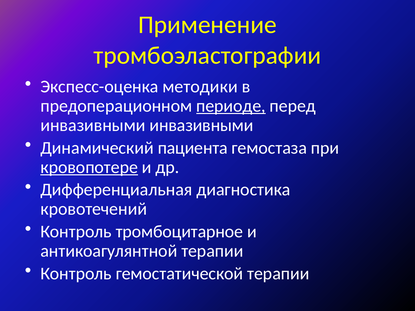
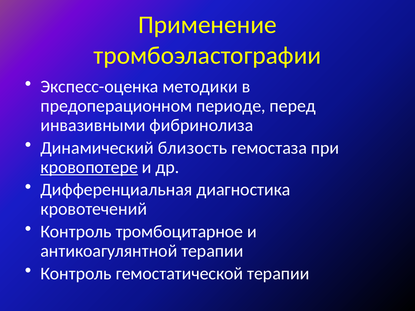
периоде underline: present -> none (231, 106)
инвазивными инвазивными: инвазивными -> фибринолиза (201, 125)
пациента: пациента -> близость (193, 148)
